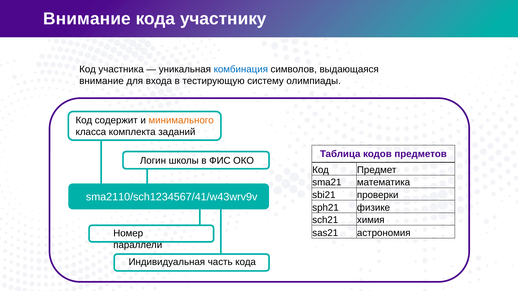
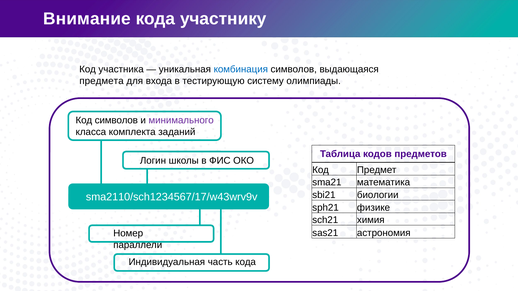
внимание: внимание -> предмета (102, 81)
Код содержит: содержит -> символов (116, 120)
минимального colour: orange -> purple (181, 120)
проверки: проверки -> биологии (378, 195)
sma2110/sch1234567/41/w43wrv9v: sma2110/sch1234567/41/w43wrv9v -> sma2110/sch1234567/17/w43wrv9v (172, 197)
